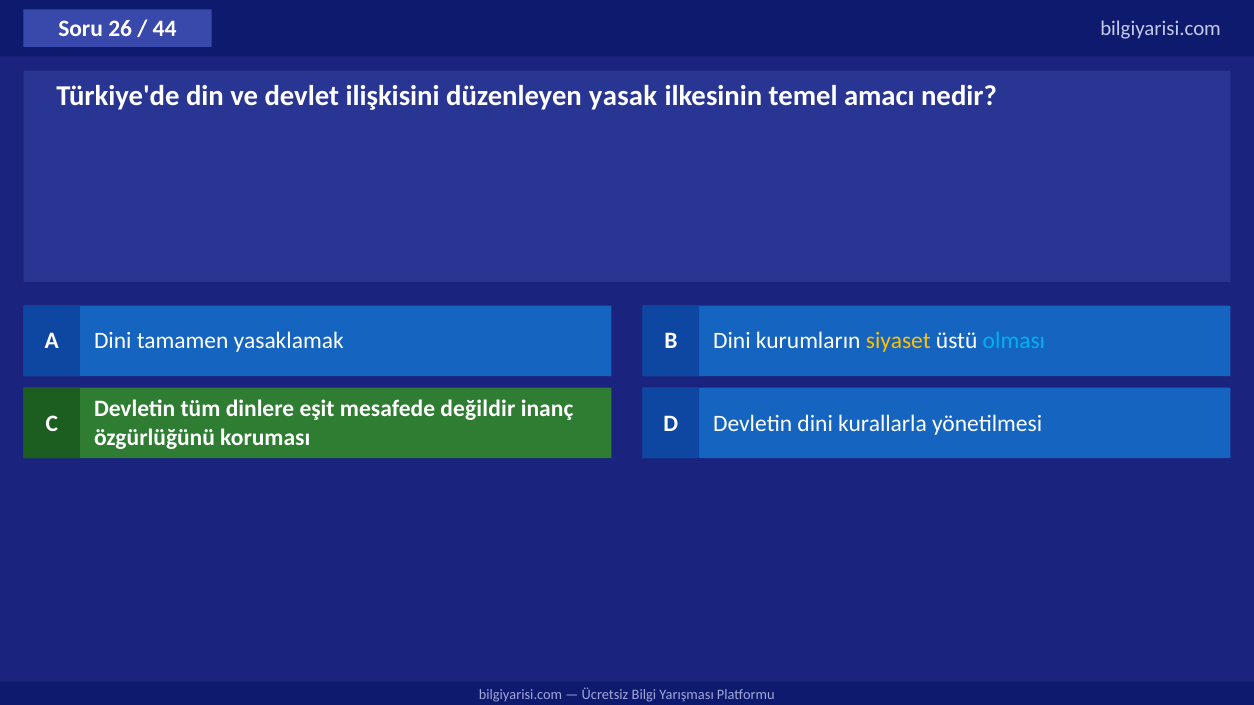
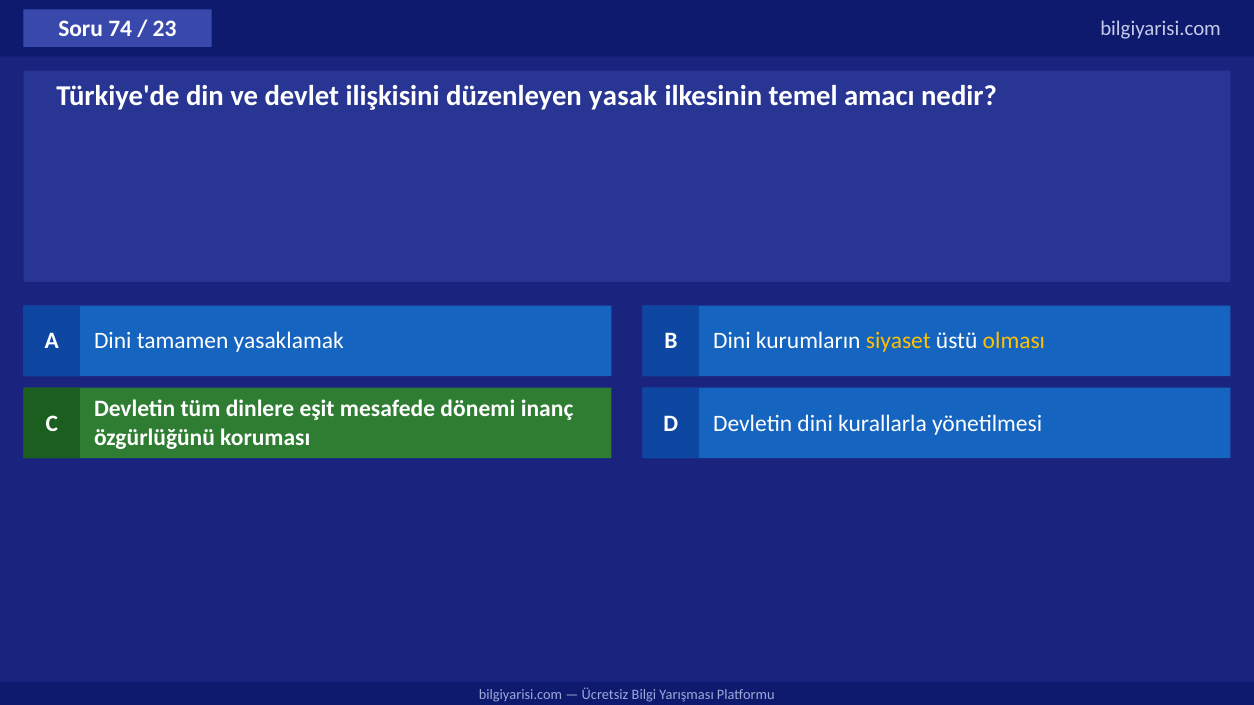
26: 26 -> 74 (120, 29)
44: 44 -> 23 (165, 29)
olması colour: light blue -> yellow (1014, 341)
değildir: değildir -> dönemi (478, 409)
